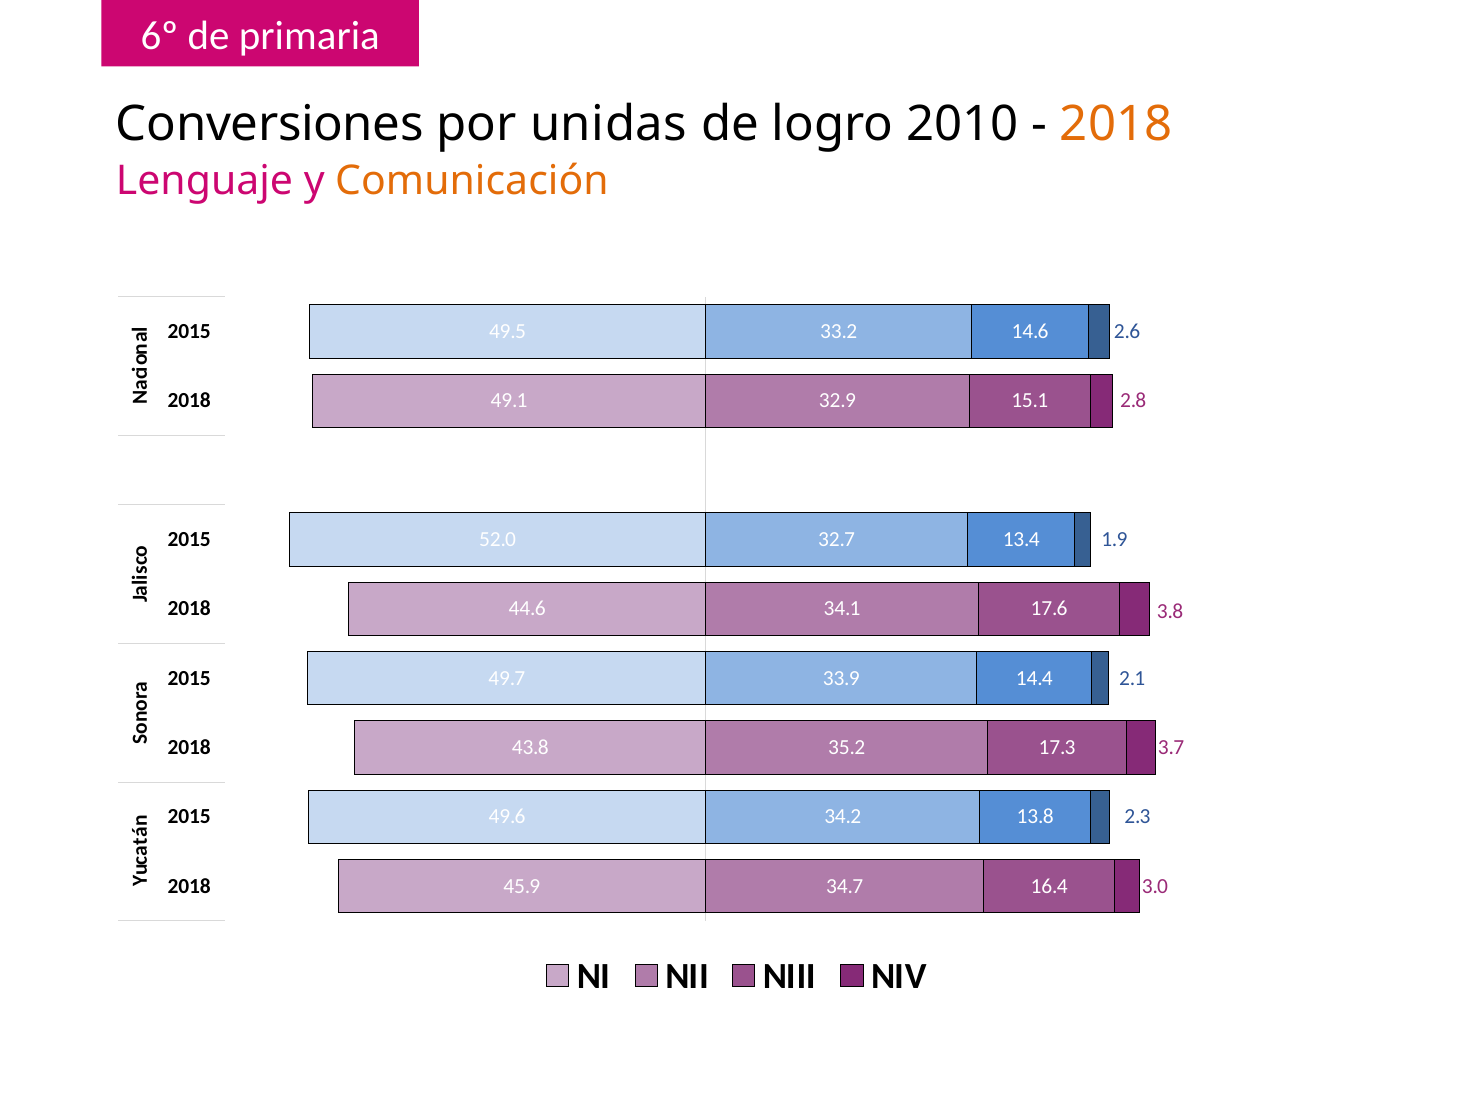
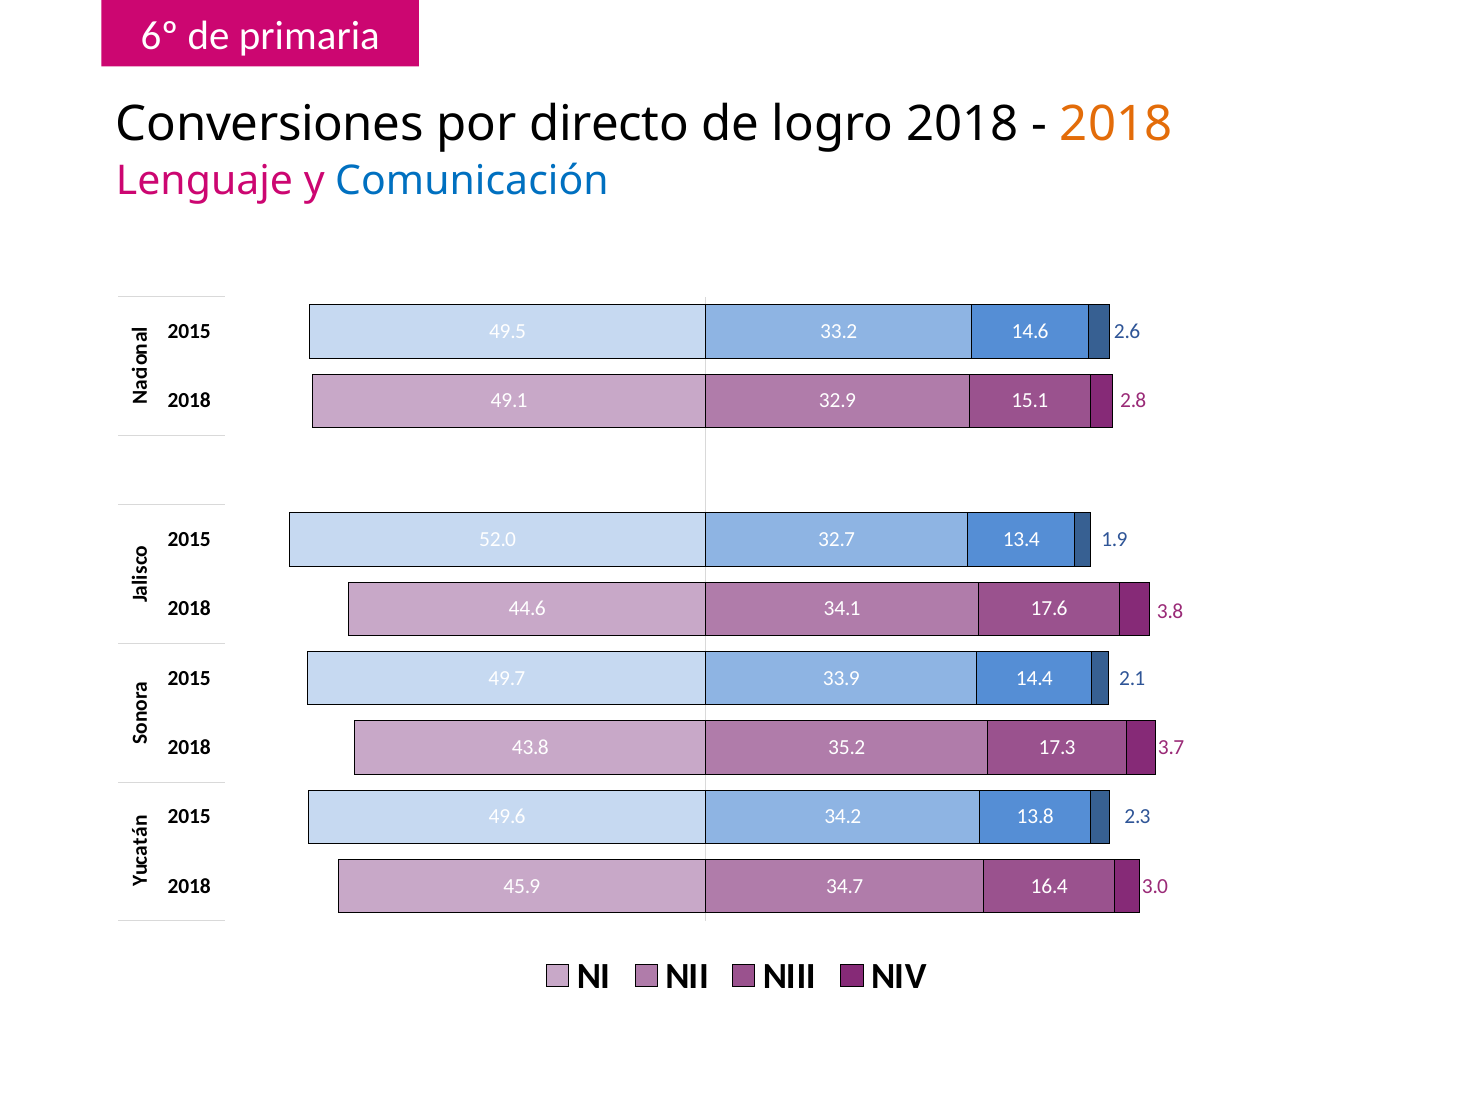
unidas: unidas -> directo (609, 125)
logro 2010: 2010 -> 2018 (963, 125)
Comunicación colour: orange -> blue (472, 181)
